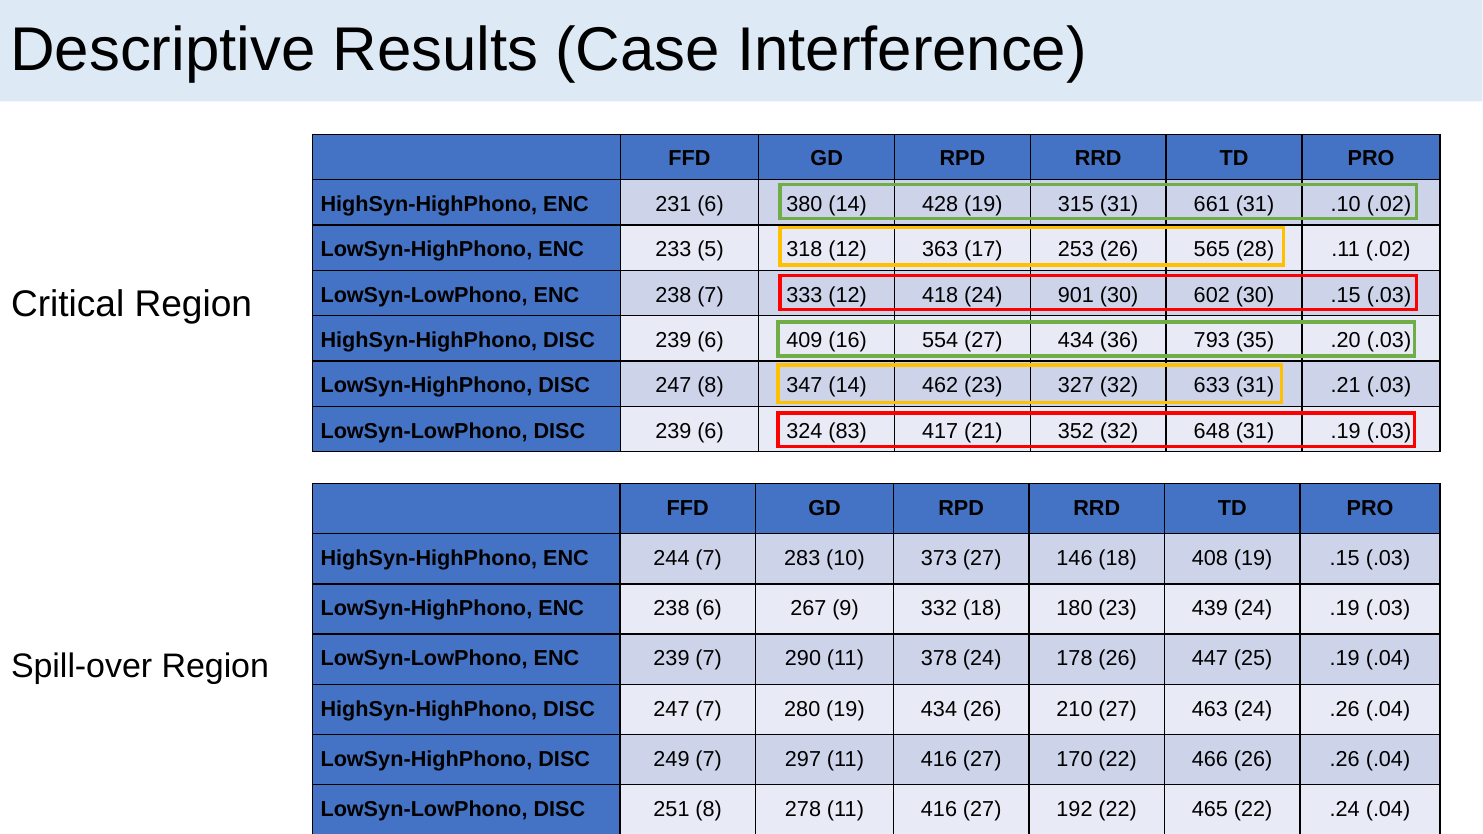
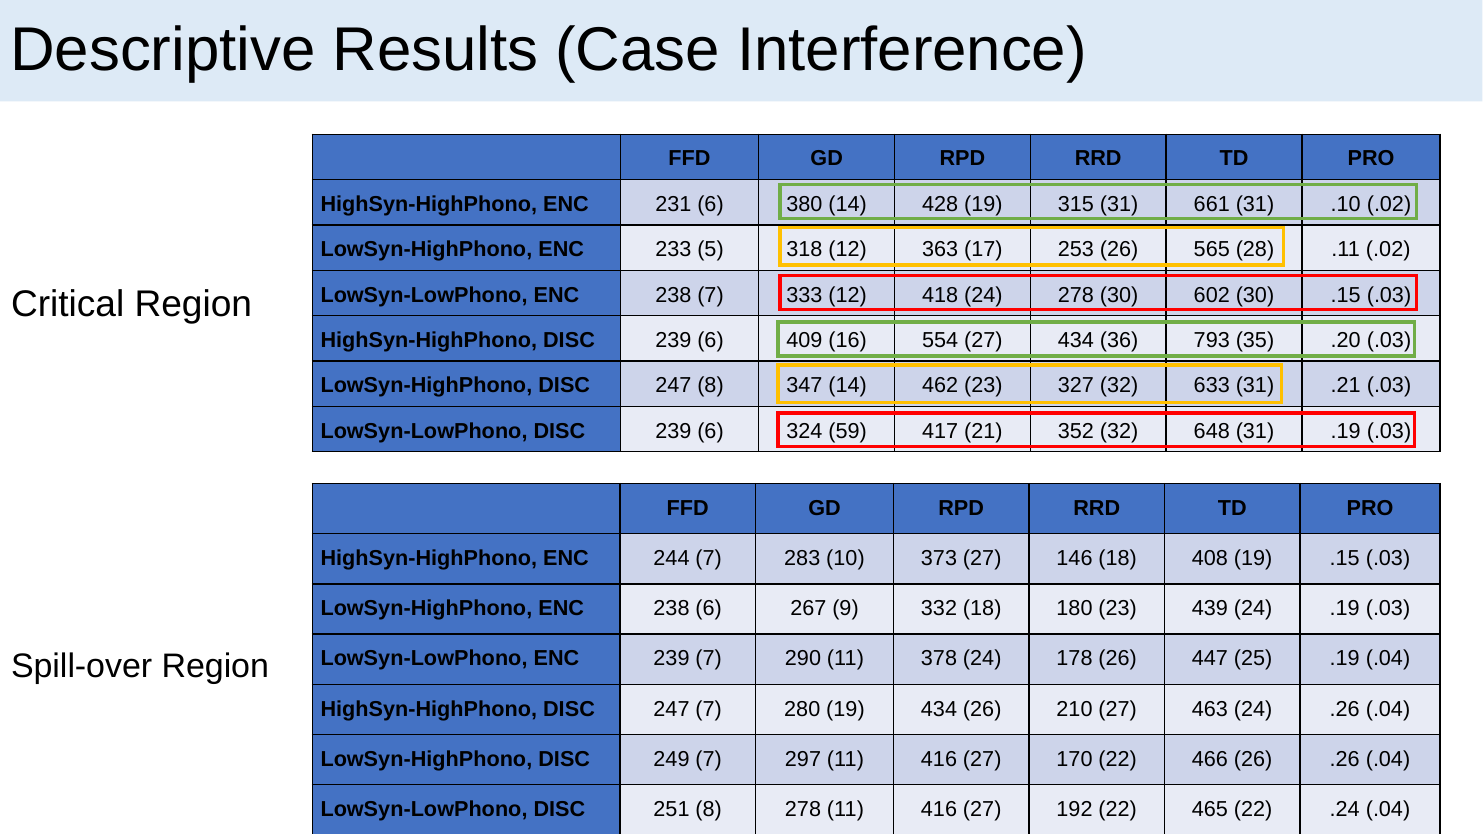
24 901: 901 -> 278 (1076, 295)
83: 83 -> 59 (848, 431)
